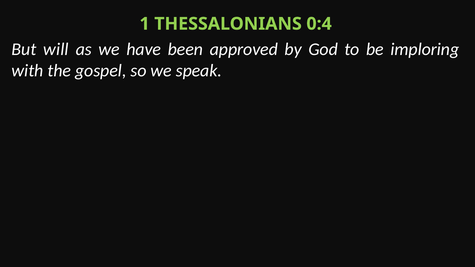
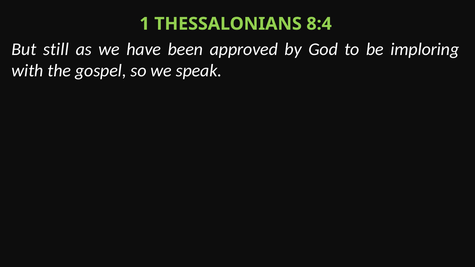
0:4: 0:4 -> 8:4 (319, 24)
will: will -> still (56, 49)
